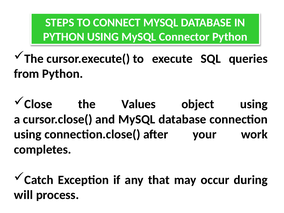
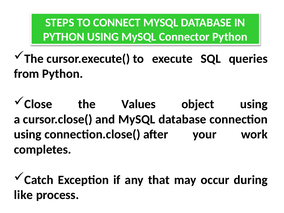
will: will -> like (23, 195)
